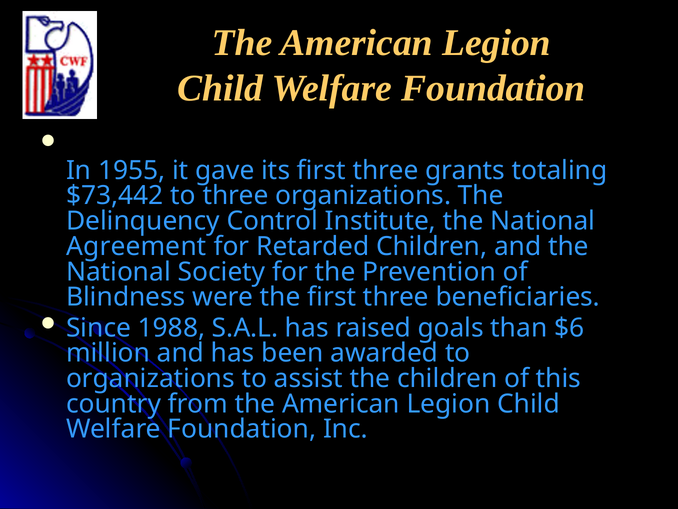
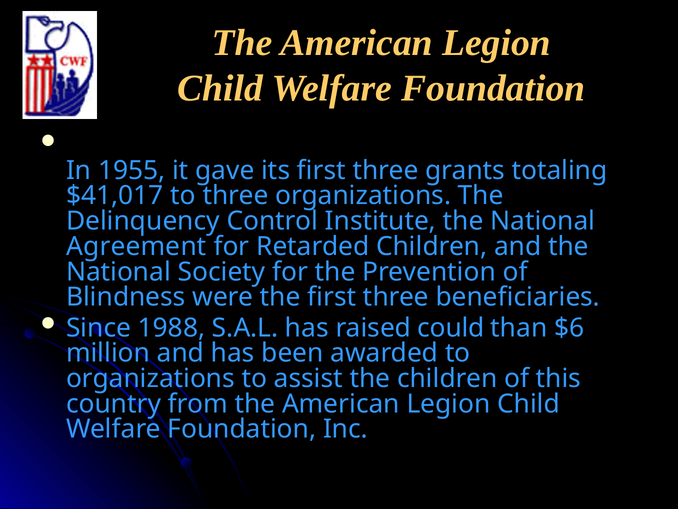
$73,442: $73,442 -> $41,017 (115, 196)
goals: goals -> could (451, 327)
